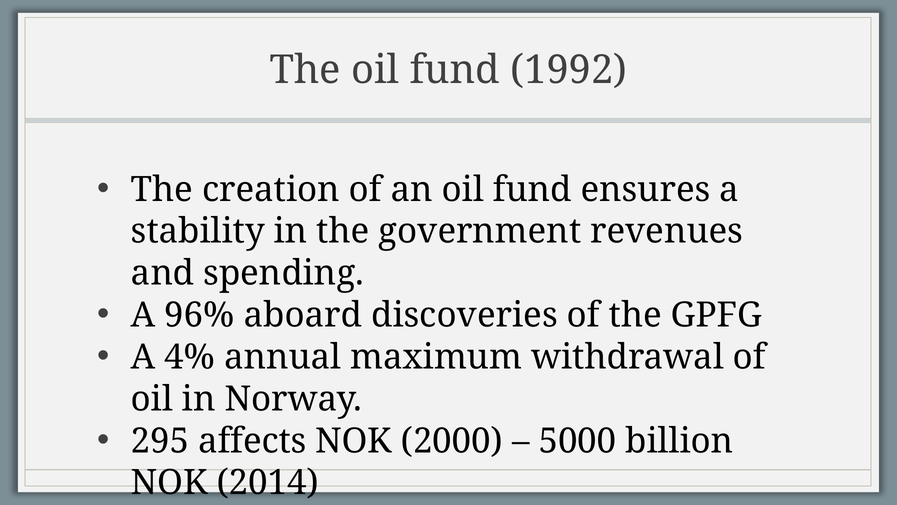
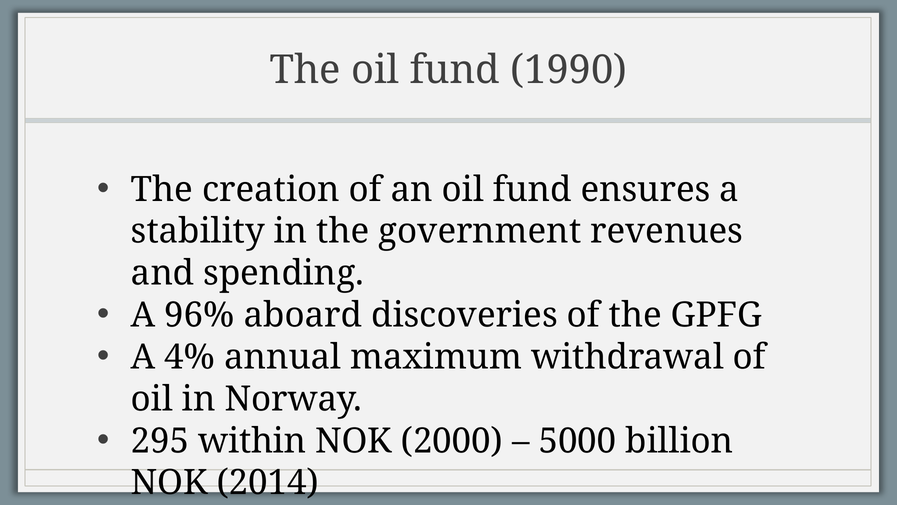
1992: 1992 -> 1990 (569, 70)
affects: affects -> within (252, 441)
